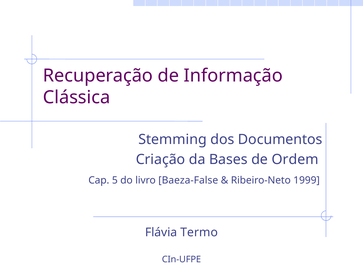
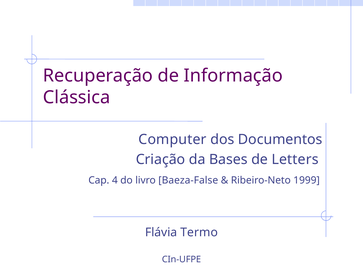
Stemming: Stemming -> Computer (172, 140)
Ordem: Ordem -> Letters (295, 160)
5: 5 -> 4 (115, 180)
